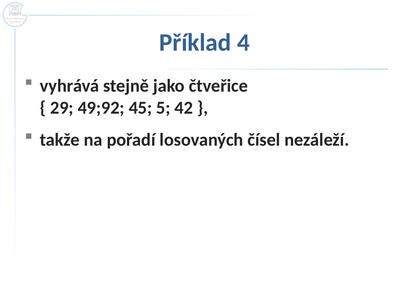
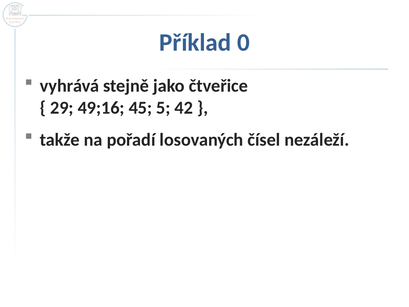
4: 4 -> 0 (243, 43)
49;92: 49;92 -> 49;16 (101, 108)
